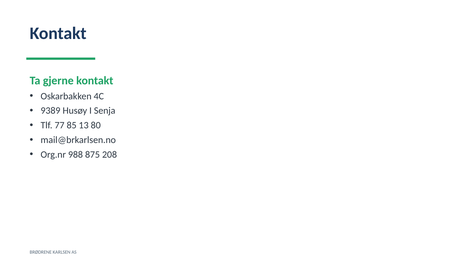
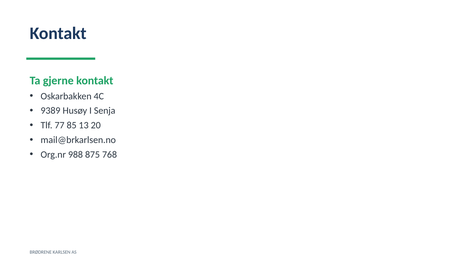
80: 80 -> 20 (96, 125)
208: 208 -> 768 (110, 154)
